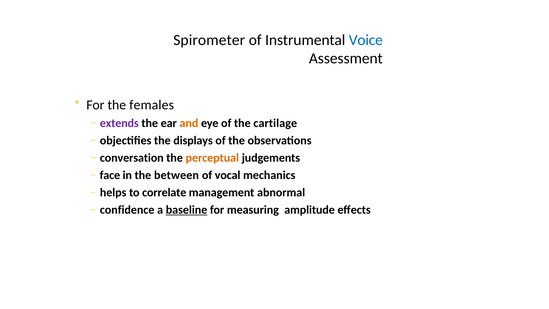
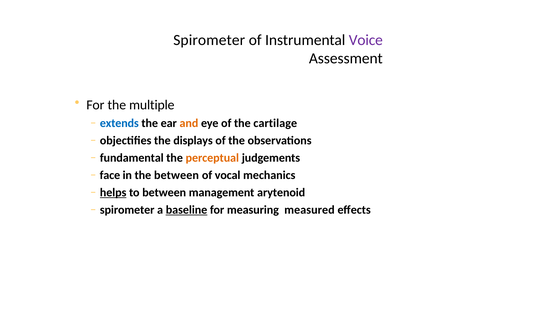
Voice colour: blue -> purple (366, 40)
females: females -> multiple (152, 105)
extends colour: purple -> blue (119, 123)
conversation: conversation -> fundamental (132, 158)
helps underline: none -> present (113, 192)
to correlate: correlate -> between (164, 192)
abnormal: abnormal -> arytenoid (281, 192)
confidence: confidence -> spirometer (127, 210)
amplitude: amplitude -> measured (309, 210)
